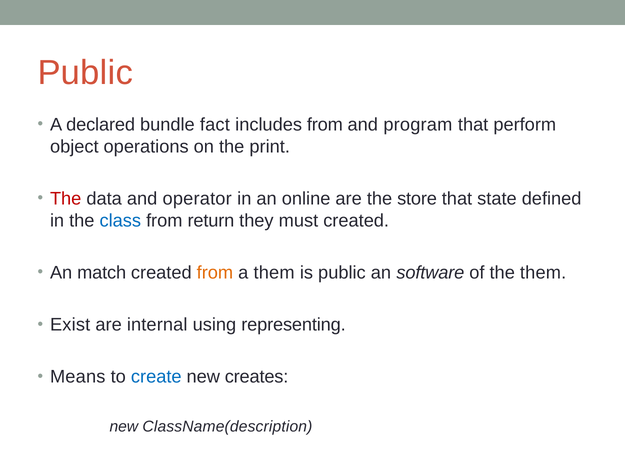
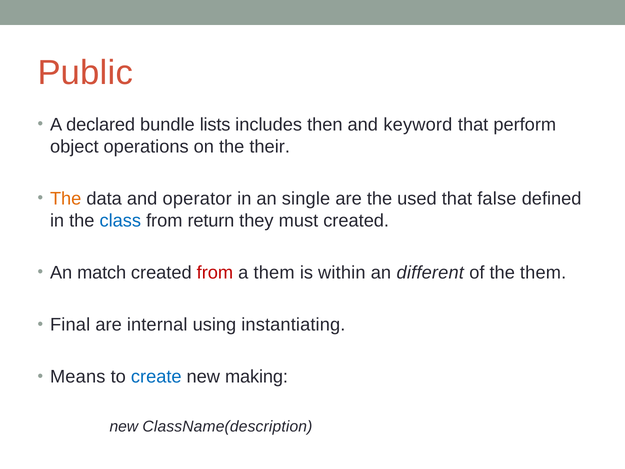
fact: fact -> lists (215, 125)
includes from: from -> then (325, 125)
program: program -> keyword (418, 125)
print: print -> their (270, 147)
The colour: red -> orange (66, 199)
online: online -> single (306, 199)
store: store -> used (417, 199)
state: state -> false (497, 199)
from colour: orange -> red (215, 273)
is public: public -> within (342, 273)
software: software -> different (430, 273)
Exist: Exist -> Final (70, 325)
representing: representing -> instantiating (293, 325)
creates: creates -> making (257, 377)
